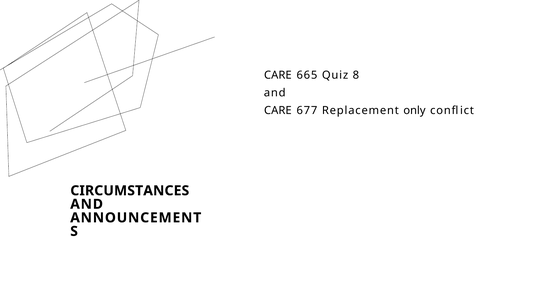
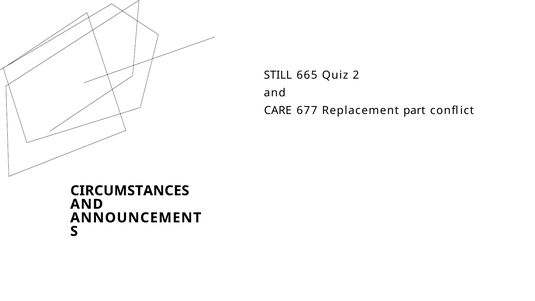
CARE: CARE -> STILL (278, 75)
8: 8 -> 2 (356, 75)
only: only -> part (414, 110)
